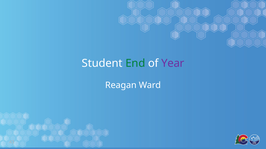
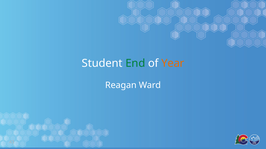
Year colour: purple -> orange (173, 64)
